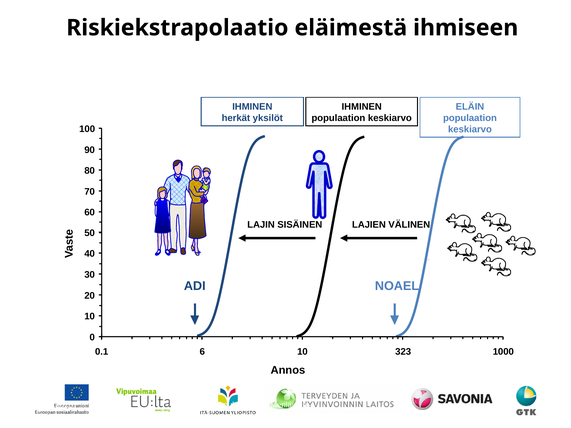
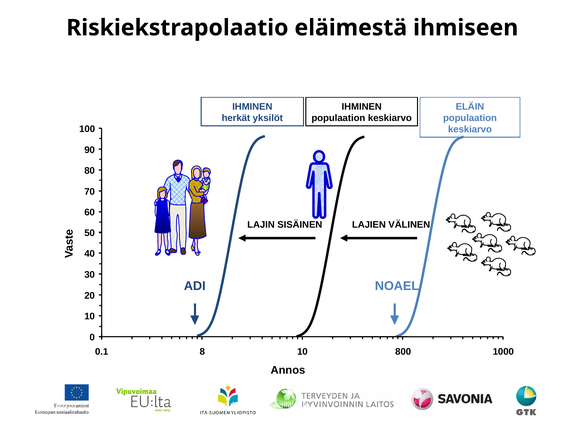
6: 6 -> 8 (202, 352)
323: 323 -> 800 (403, 352)
